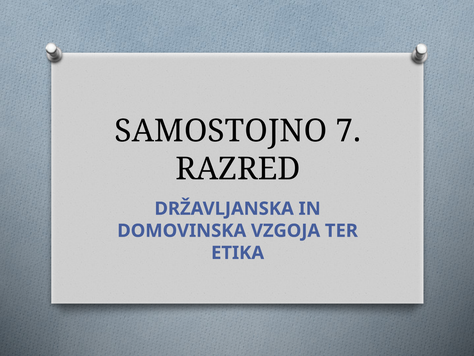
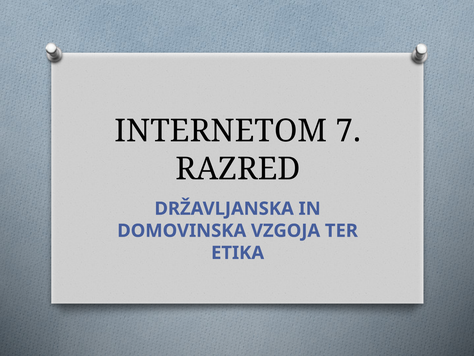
SAMOSTOJNO: SAMOSTOJNO -> INTERNETOM (221, 131)
